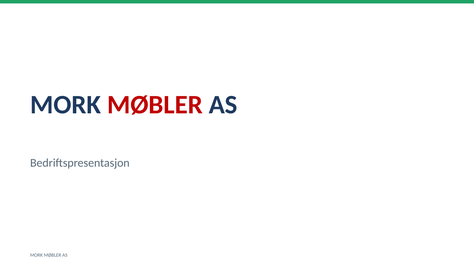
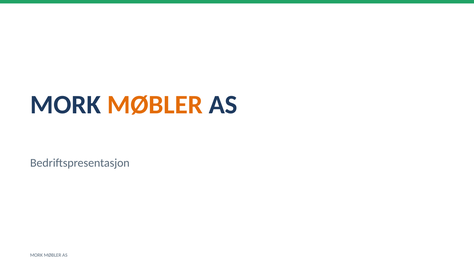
MØBLER colour: red -> orange (155, 105)
